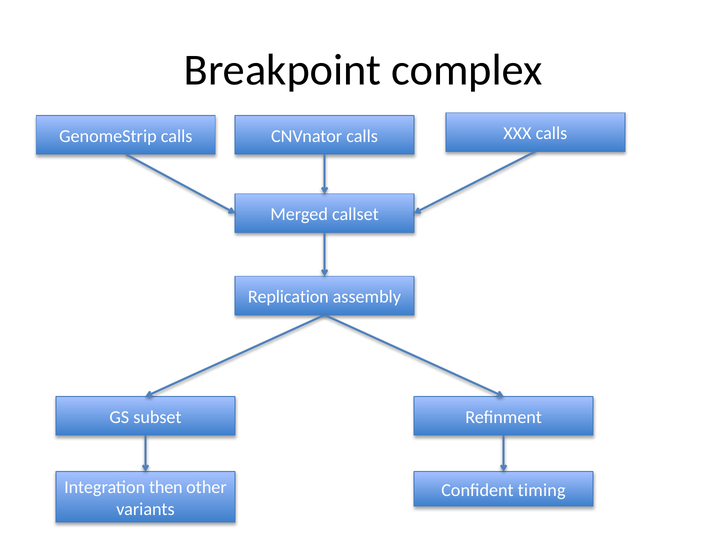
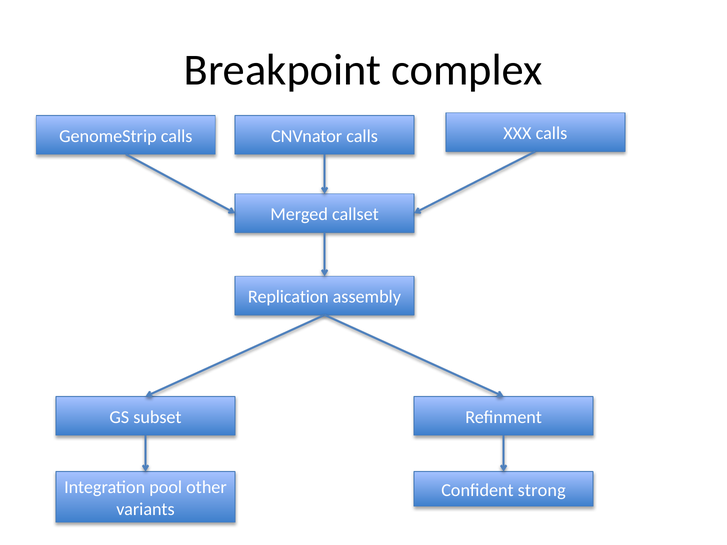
then: then -> pool (166, 488)
timing: timing -> strong (542, 490)
